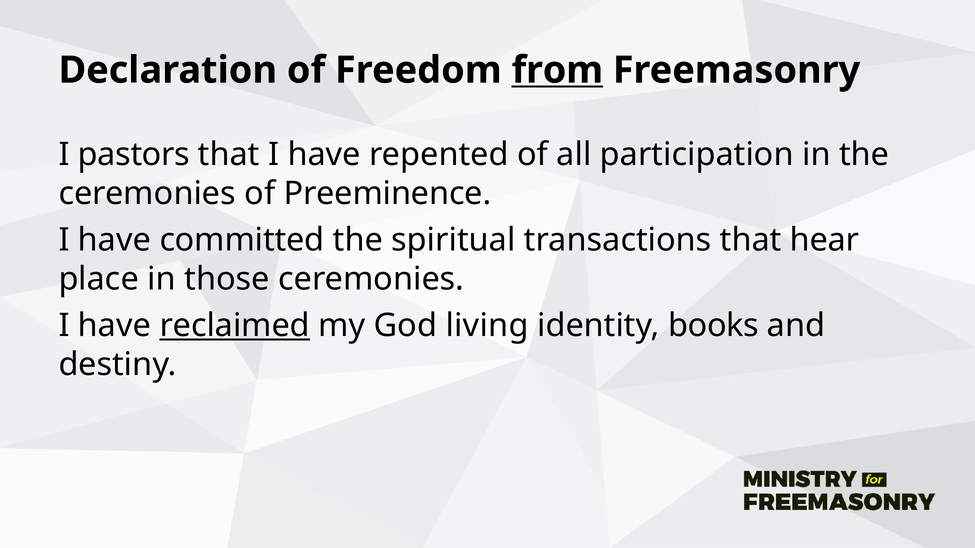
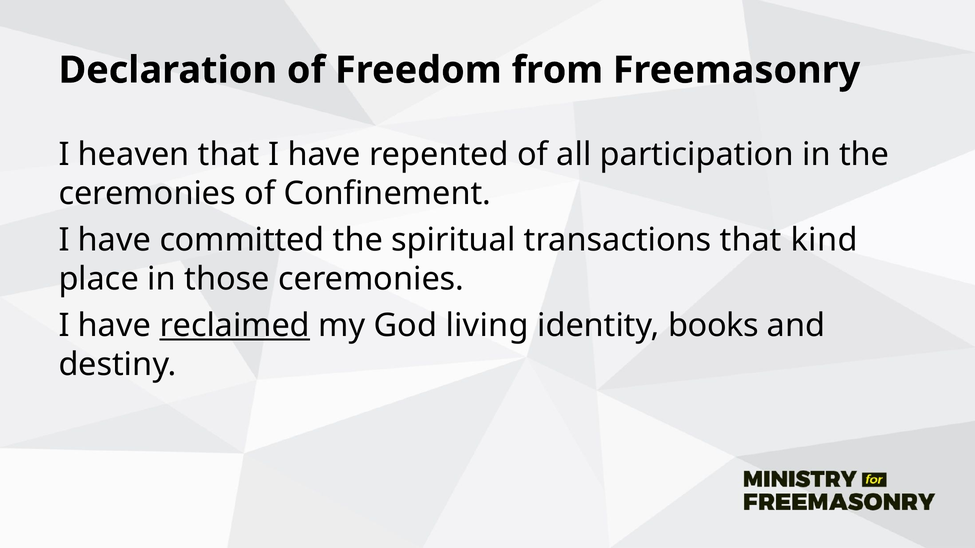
from underline: present -> none (557, 70)
pastors: pastors -> heaven (134, 155)
Preeminence: Preeminence -> Confinement (387, 194)
hear: hear -> kind (824, 240)
